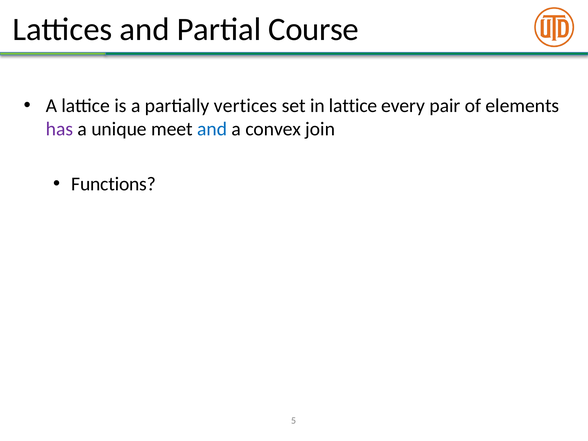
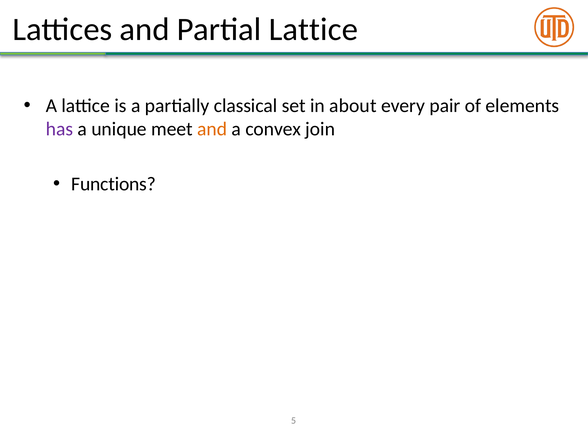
Partial Course: Course -> Lattice (313, 29)
vertices: vertices -> classical (246, 106)
in lattice: lattice -> about (353, 106)
and colour: blue -> orange (212, 129)
